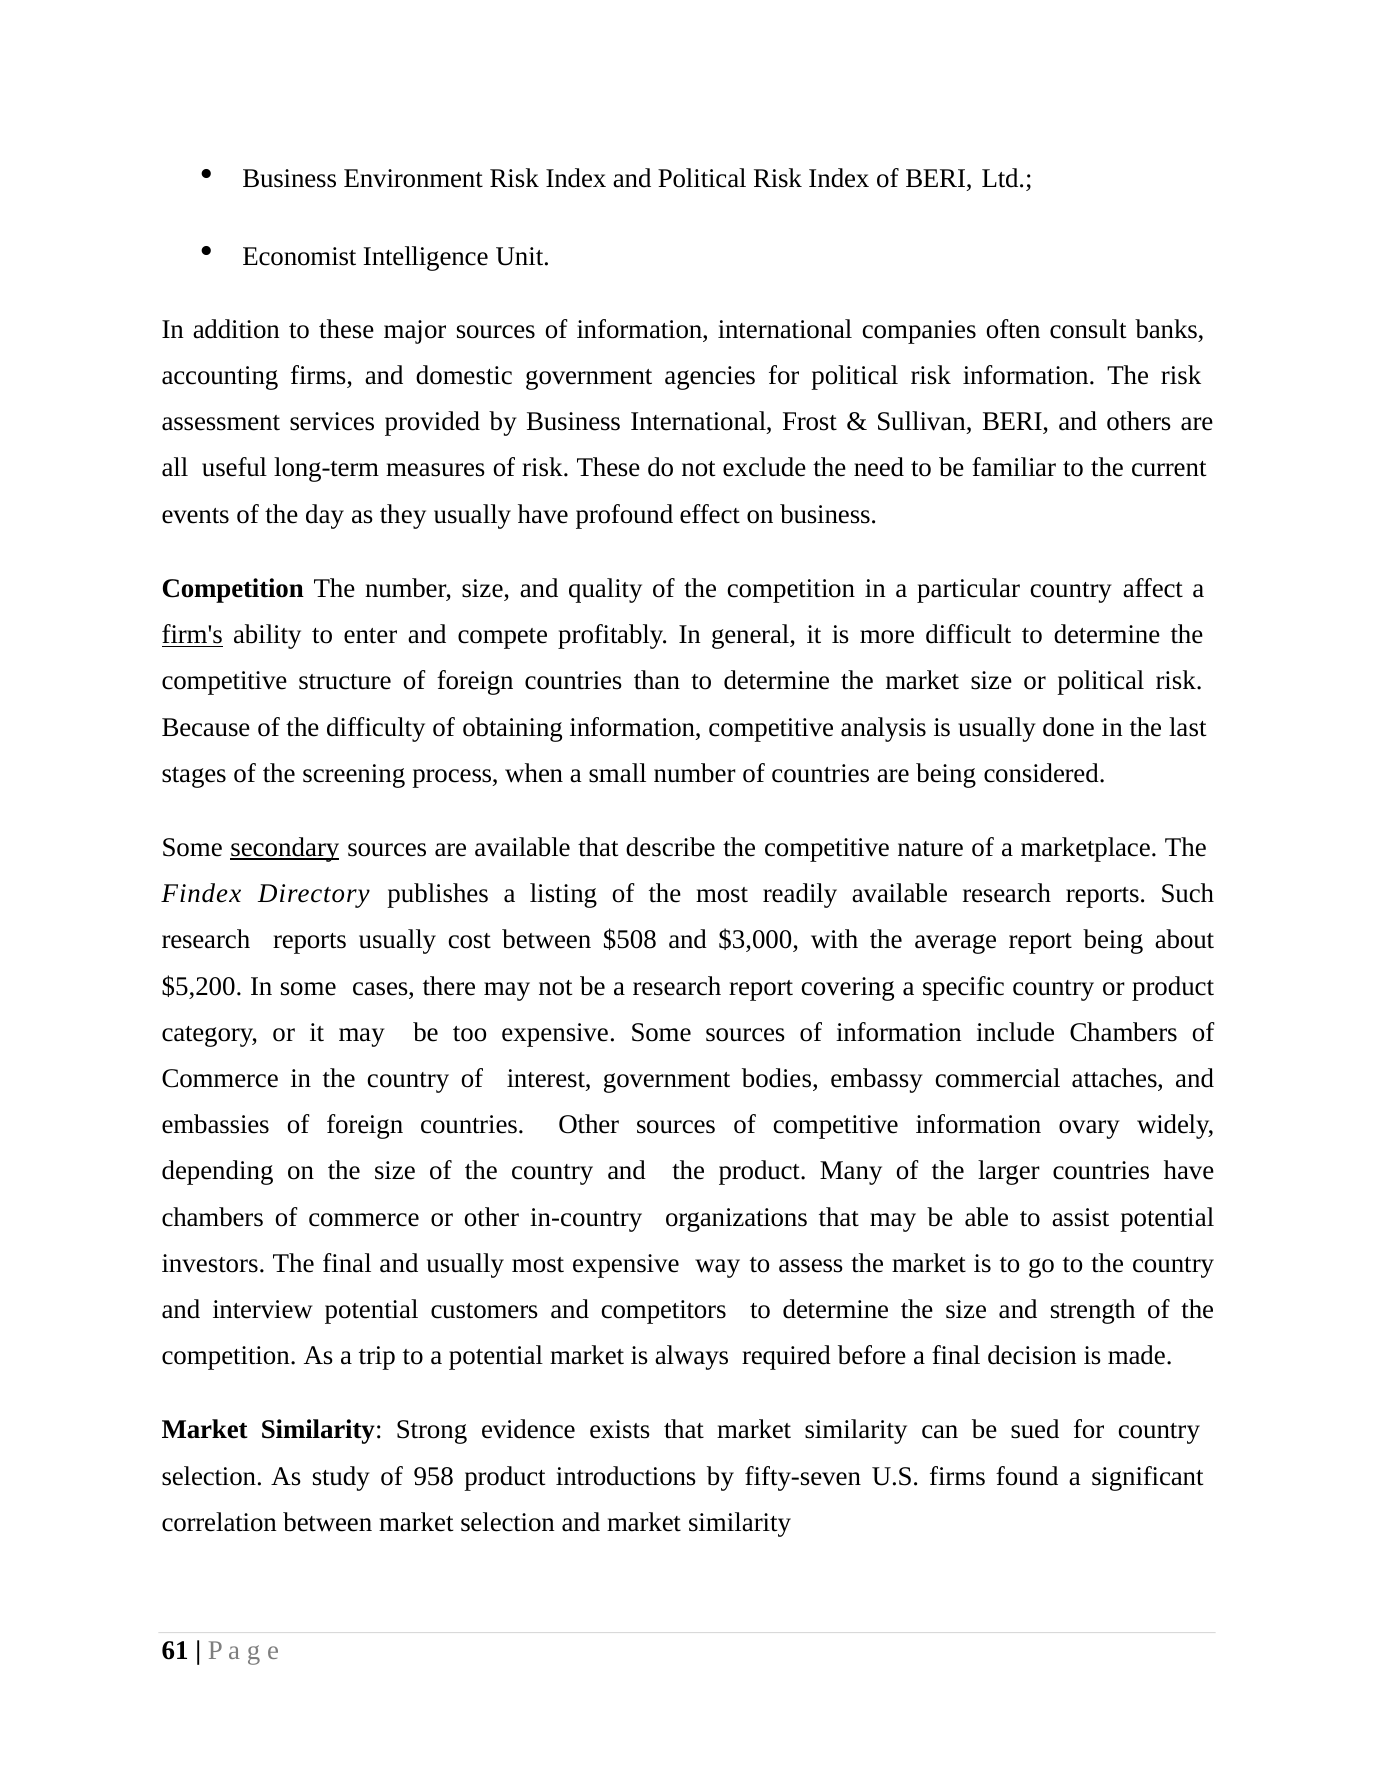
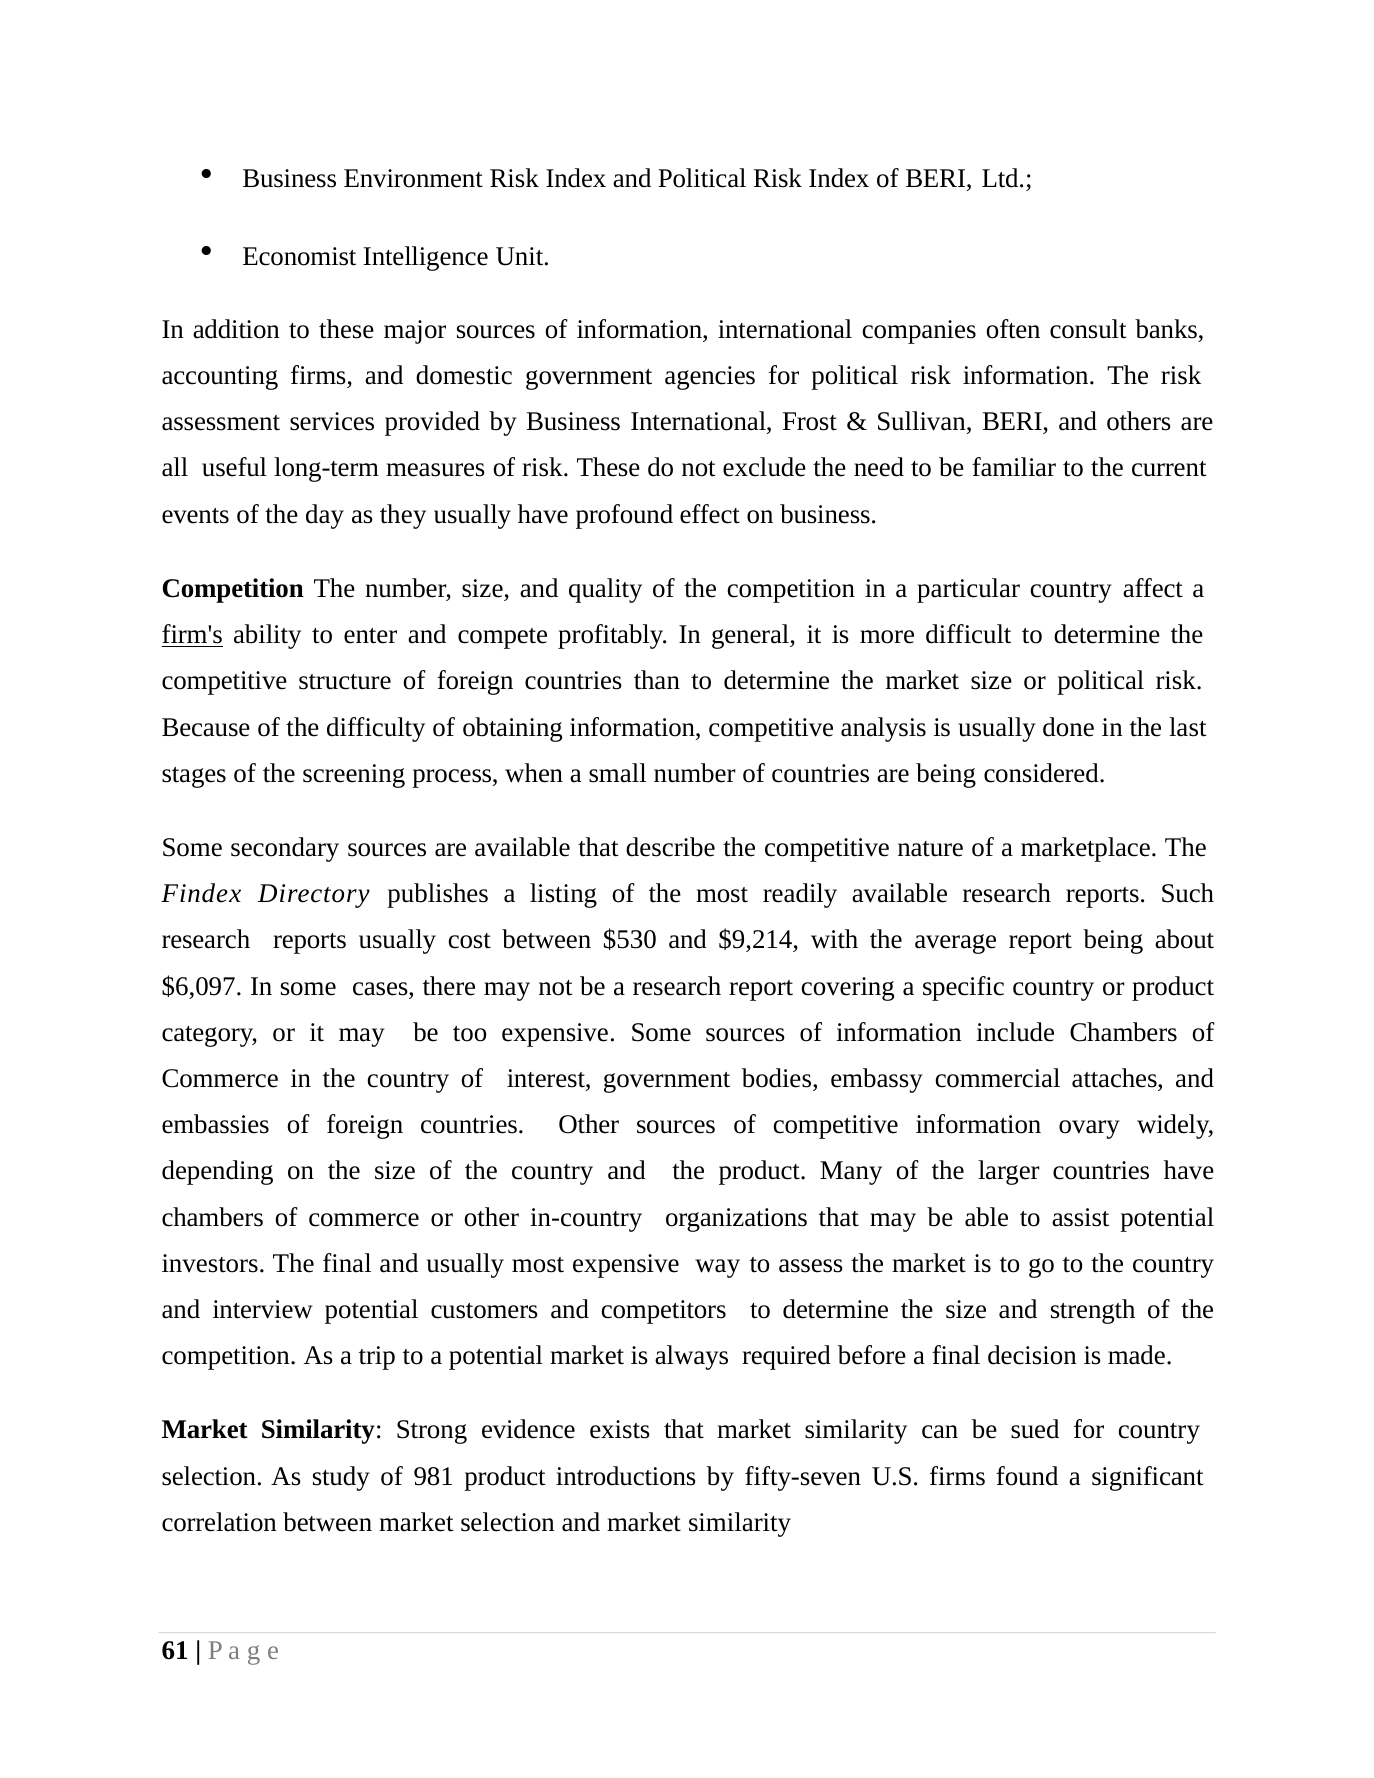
secondary underline: present -> none (285, 848)
$508: $508 -> $530 (630, 940)
$3,000: $3,000 -> $9,214 (759, 940)
$5,200: $5,200 -> $6,097 (202, 986)
958: 958 -> 981 (434, 1476)
